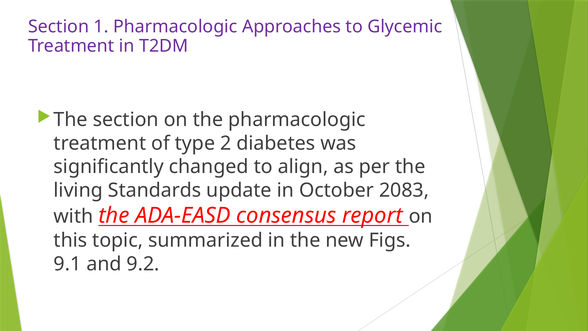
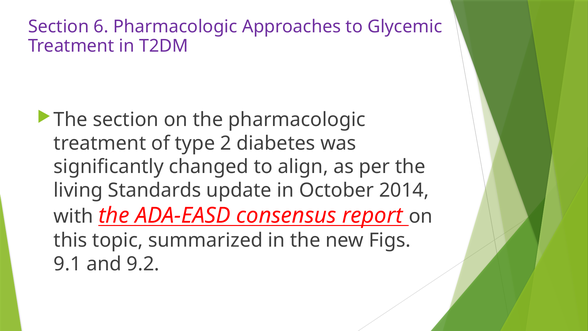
1: 1 -> 6 (101, 27)
2083: 2083 -> 2014 (404, 190)
